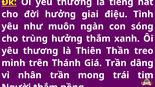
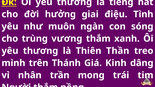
trùng hưởng: hưởng -> vương (67, 39)
Giá Trần: Trần -> Kinh (116, 63)
